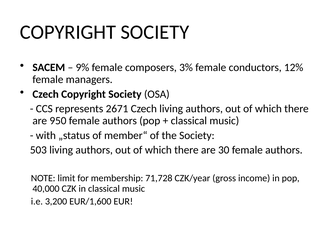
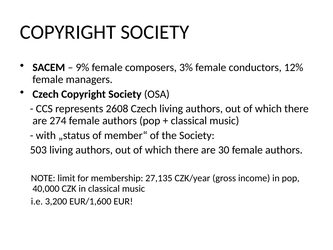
2671: 2671 -> 2608 (117, 109)
950: 950 -> 274 (58, 121)
71,728: 71,728 -> 27,135 (159, 178)
